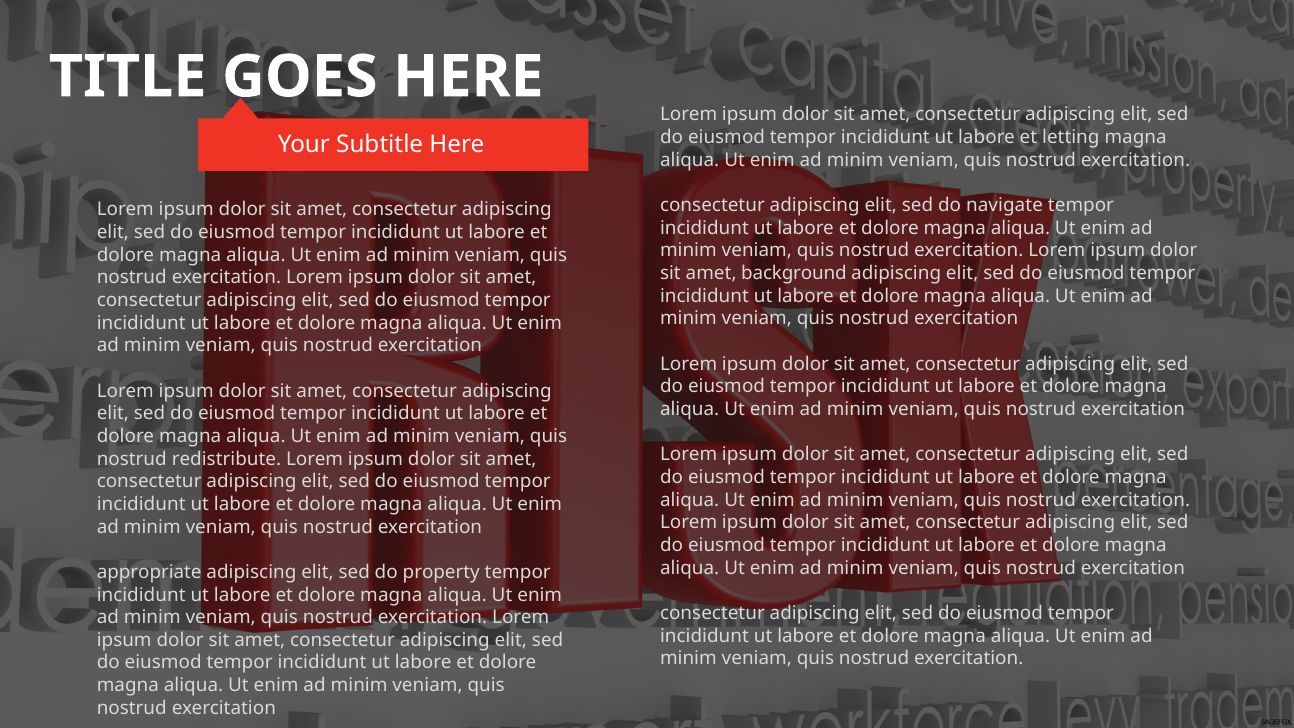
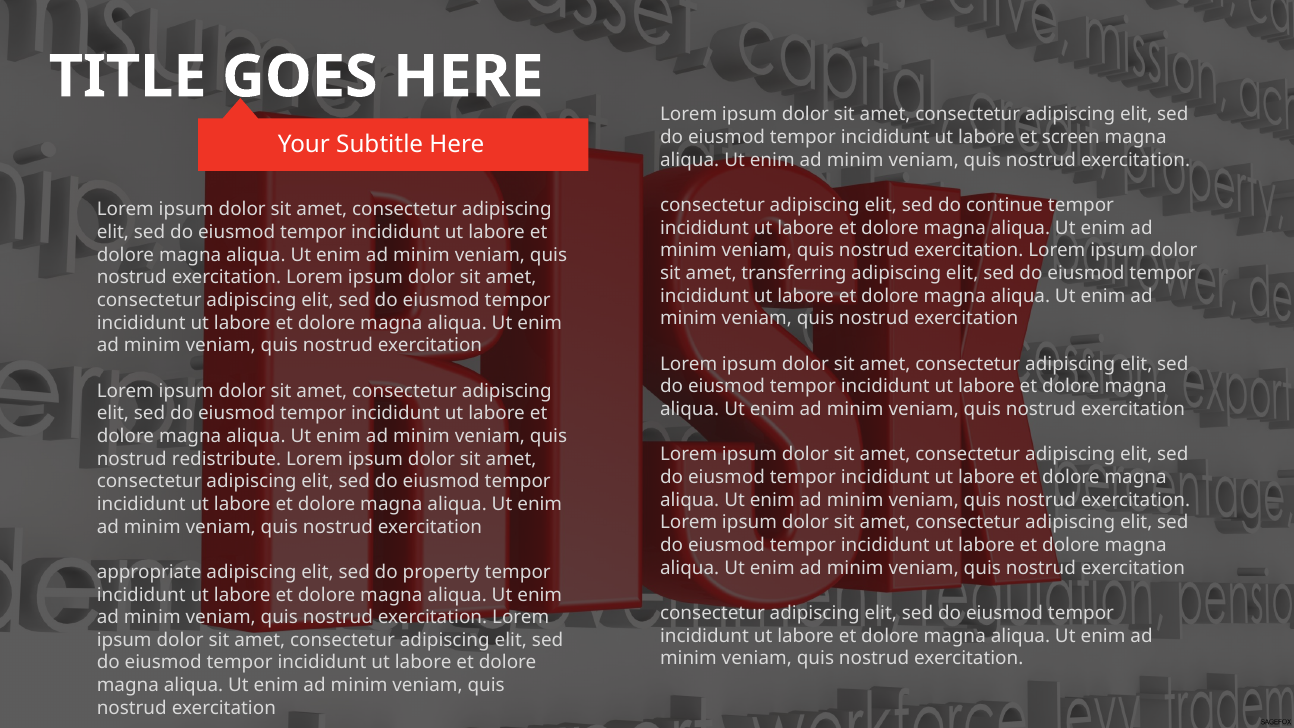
letting: letting -> screen (1071, 137)
navigate: navigate -> continue (1005, 205)
background: background -> transferring (794, 273)
